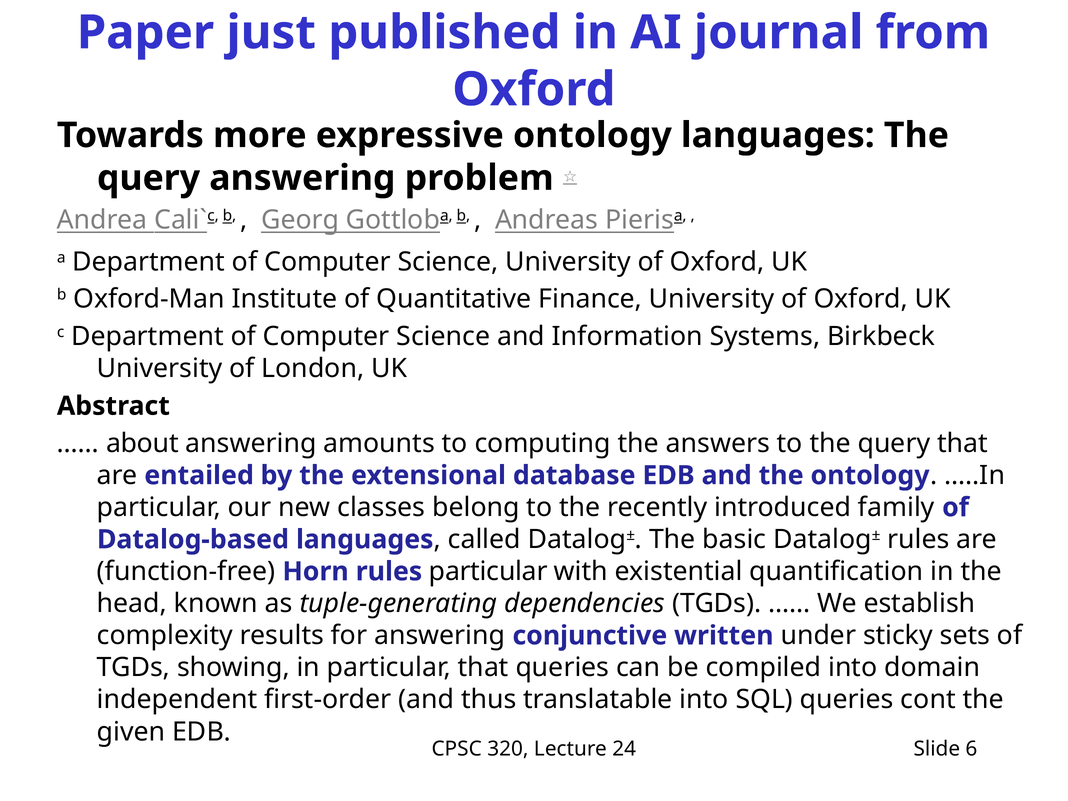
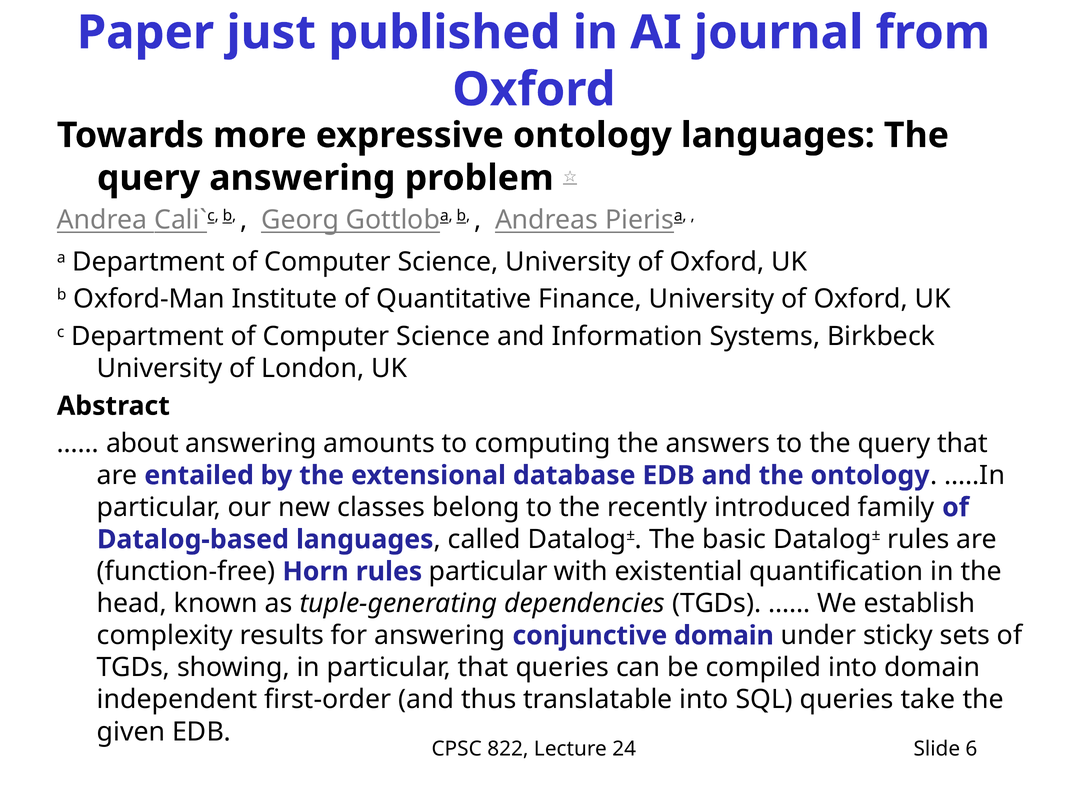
conjunctive written: written -> domain (724, 636)
cont: cont -> take (928, 700)
320: 320 -> 822 (508, 749)
